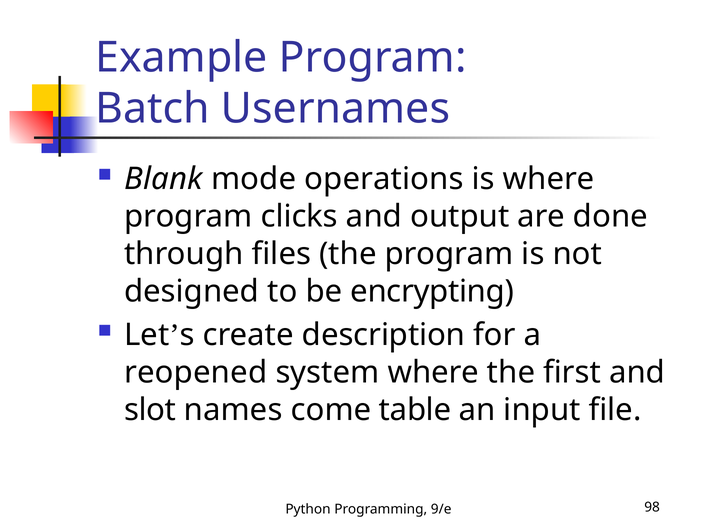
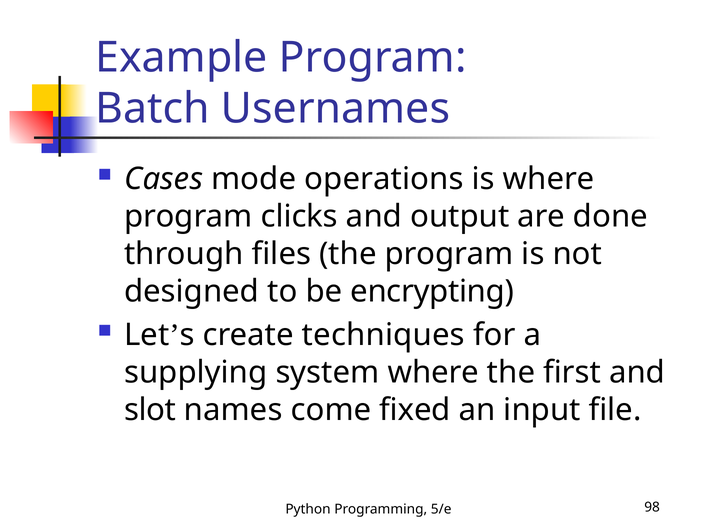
Blank: Blank -> Cases (164, 179)
description: description -> techniques (383, 335)
reopened: reopened -> supplying (196, 373)
table: table -> fixed (415, 410)
9/e: 9/e -> 5/e (441, 510)
